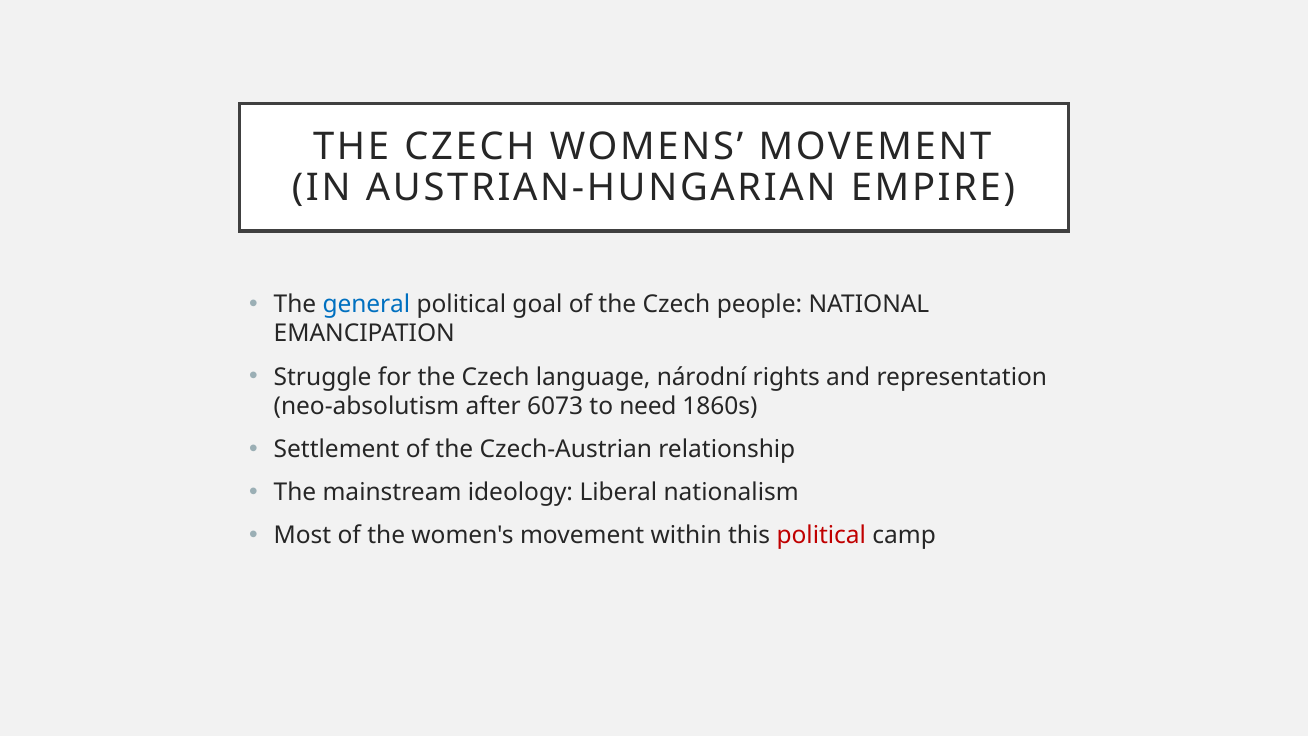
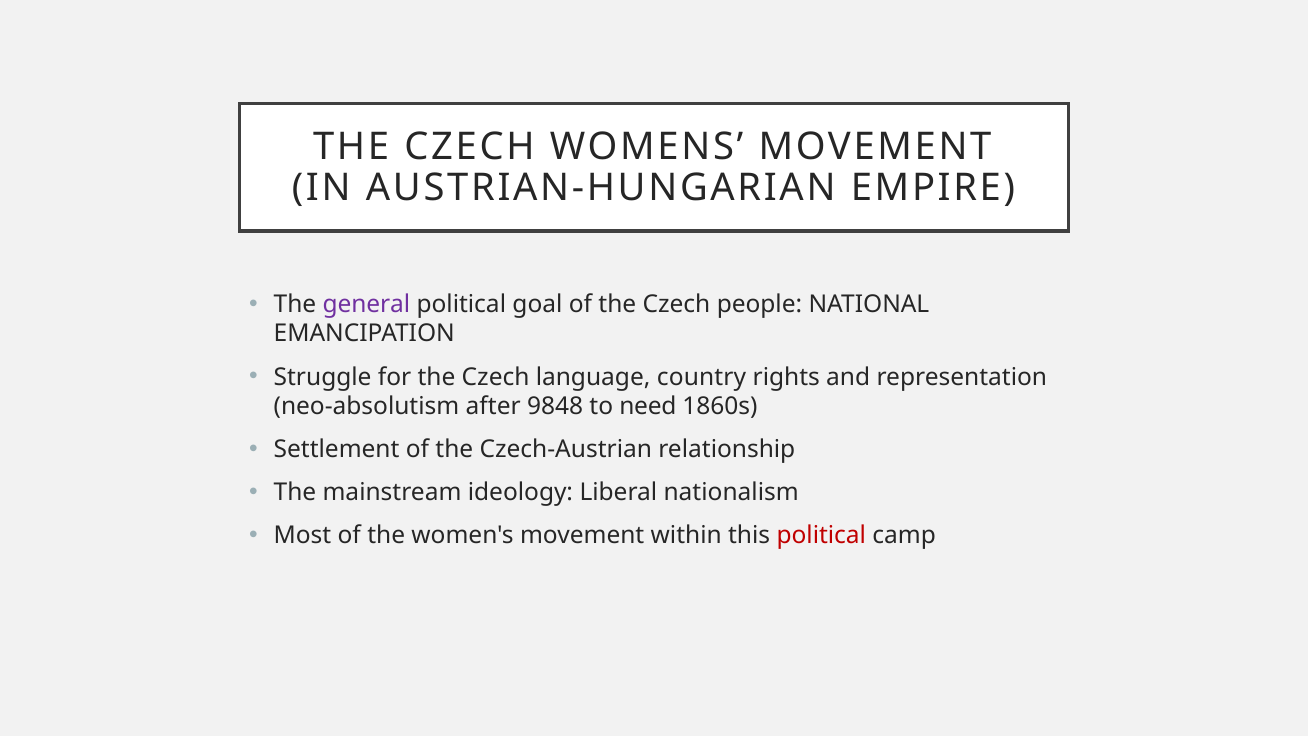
general colour: blue -> purple (366, 304)
národní: národní -> country (702, 377)
6073: 6073 -> 9848 (555, 406)
